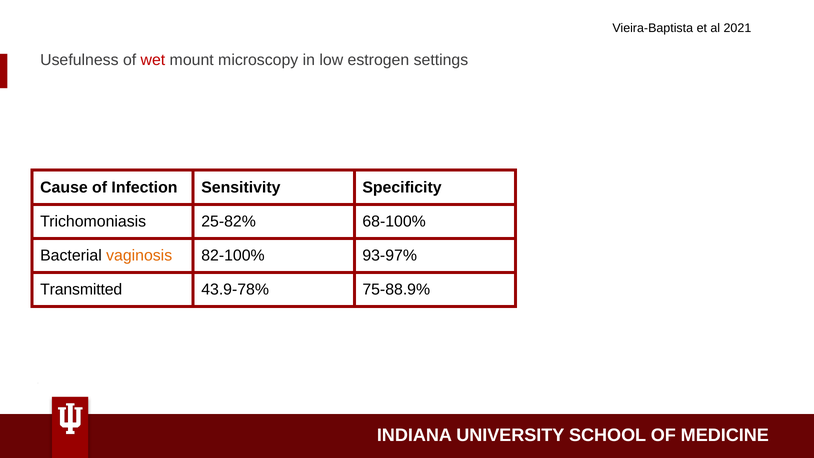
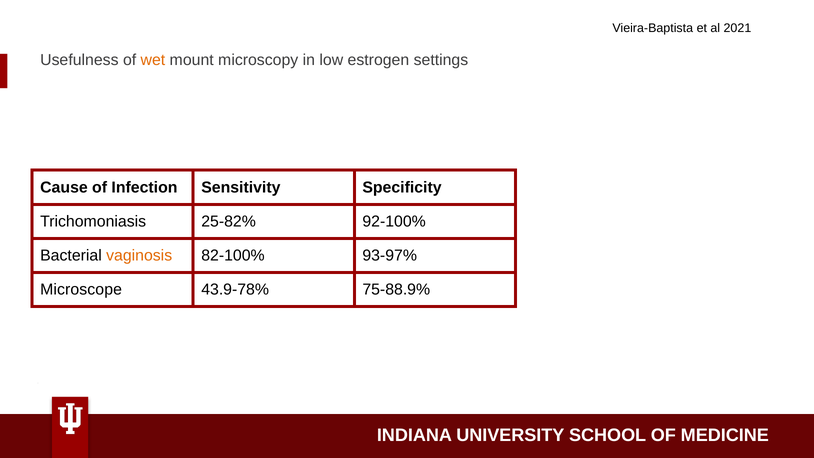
wet colour: red -> orange (153, 60)
68-100%: 68-100% -> 92-100% (394, 222)
Transmitted: Transmitted -> Microscope (81, 290)
